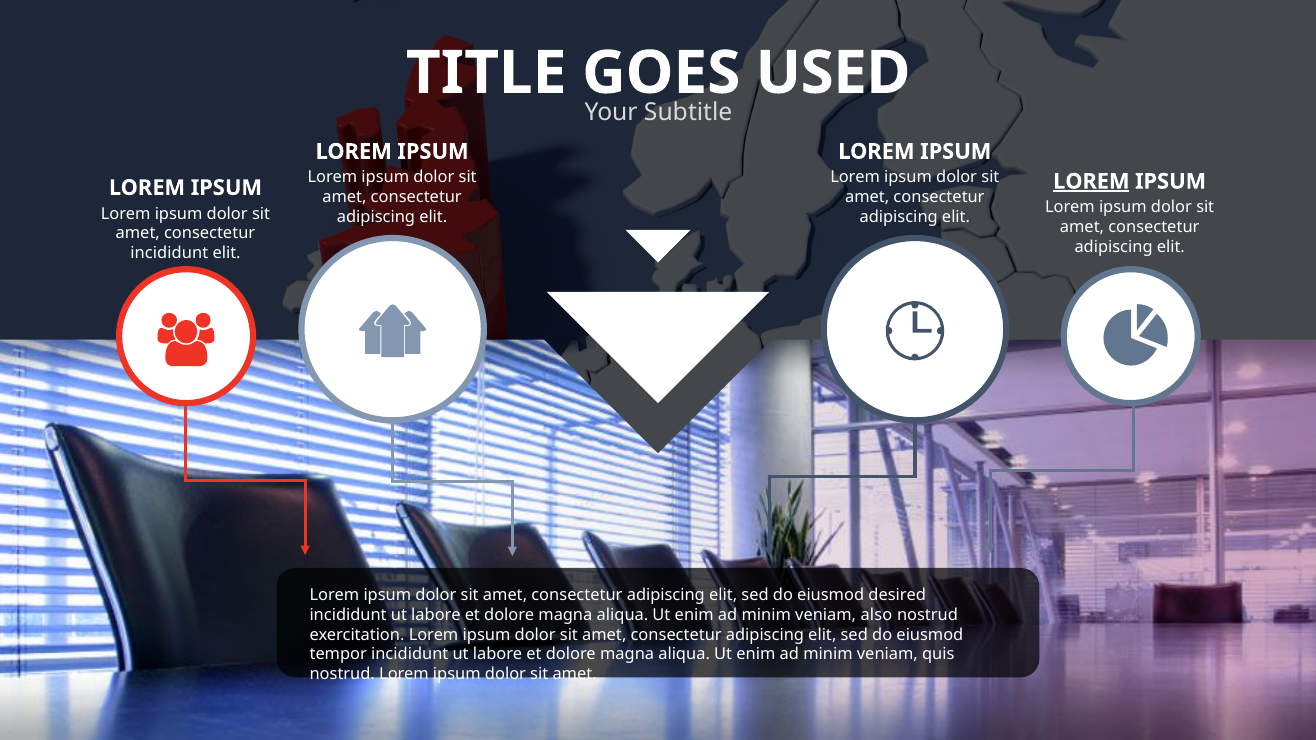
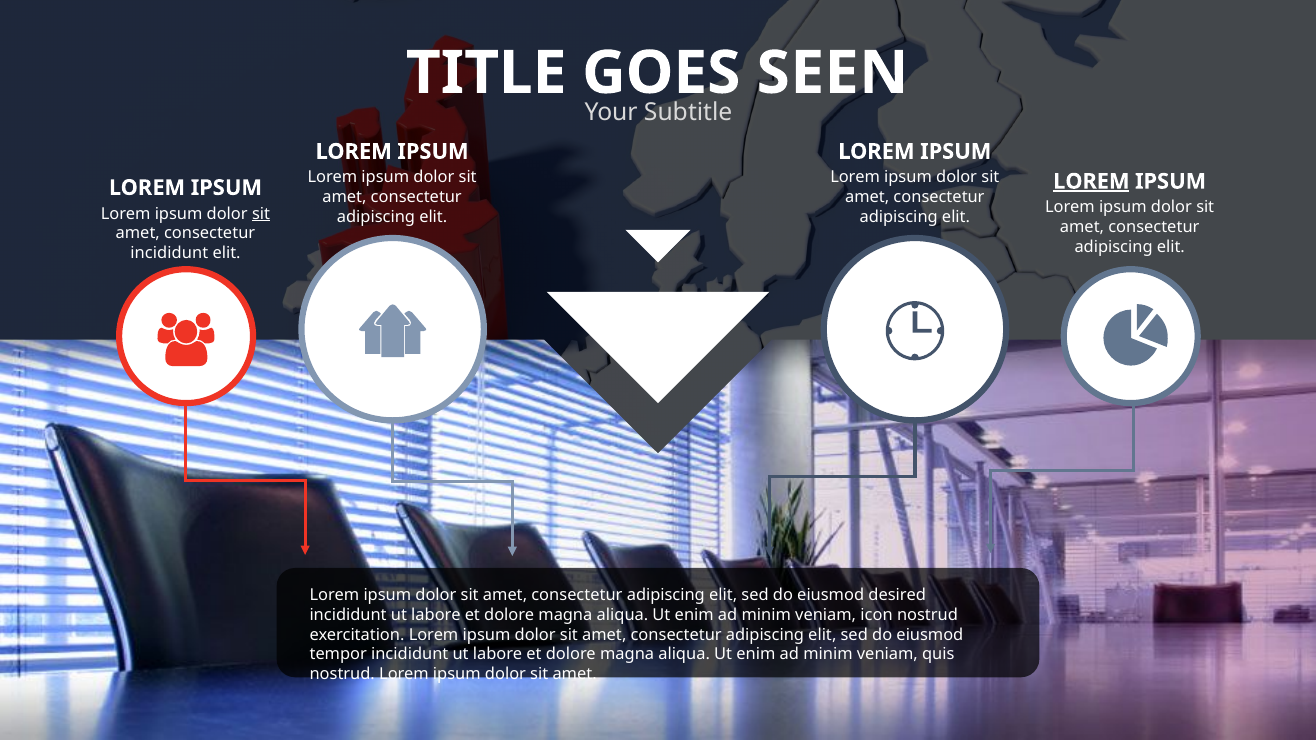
USED: USED -> SEEN (832, 73)
sit underline: none -> present (261, 214)
also: also -> icon (877, 615)
